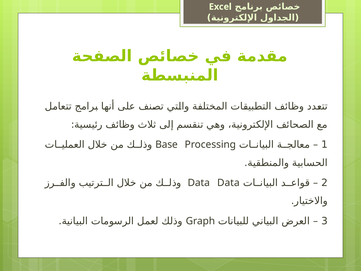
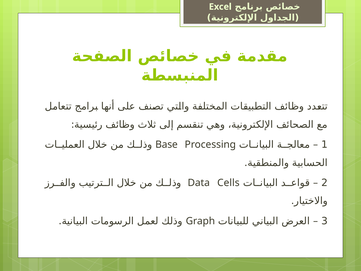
Data Data: Data -> Cells (228, 183)
